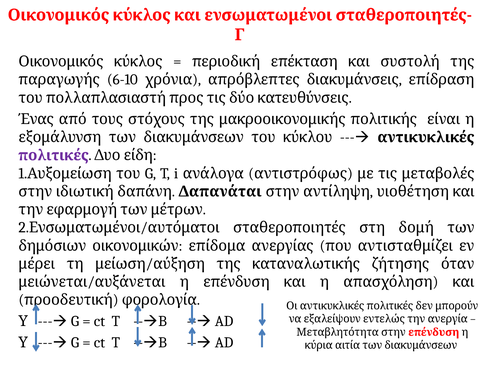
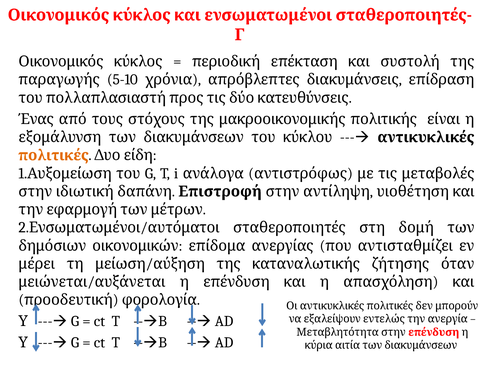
6-10: 6-10 -> 5-10 (122, 80)
πολιτικές colour: purple -> orange (54, 155)
Δαπανάται: Δαπανάται -> Επιστροφή (220, 191)
